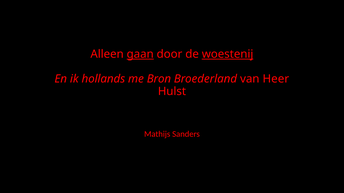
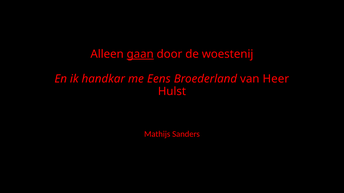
woestenij underline: present -> none (228, 54)
hollands: hollands -> handkar (103, 79)
Bron: Bron -> Eens (159, 79)
